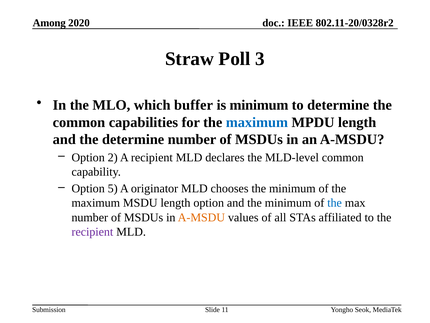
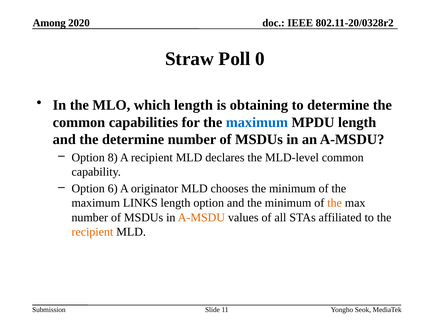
3: 3 -> 0 (260, 59)
which buffer: buffer -> length (194, 105)
is minimum: minimum -> obtaining (259, 105)
2: 2 -> 8 (113, 157)
5: 5 -> 6 (113, 188)
MSDU: MSDU -> LINKS (140, 203)
the colour: blue -> orange (335, 203)
recipient colour: purple -> orange (92, 231)
